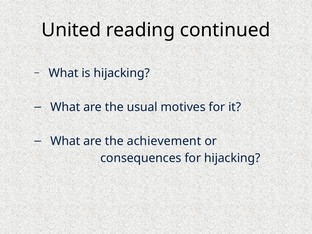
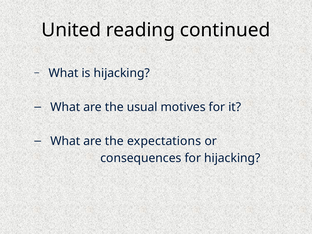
achievement: achievement -> expectations (164, 141)
